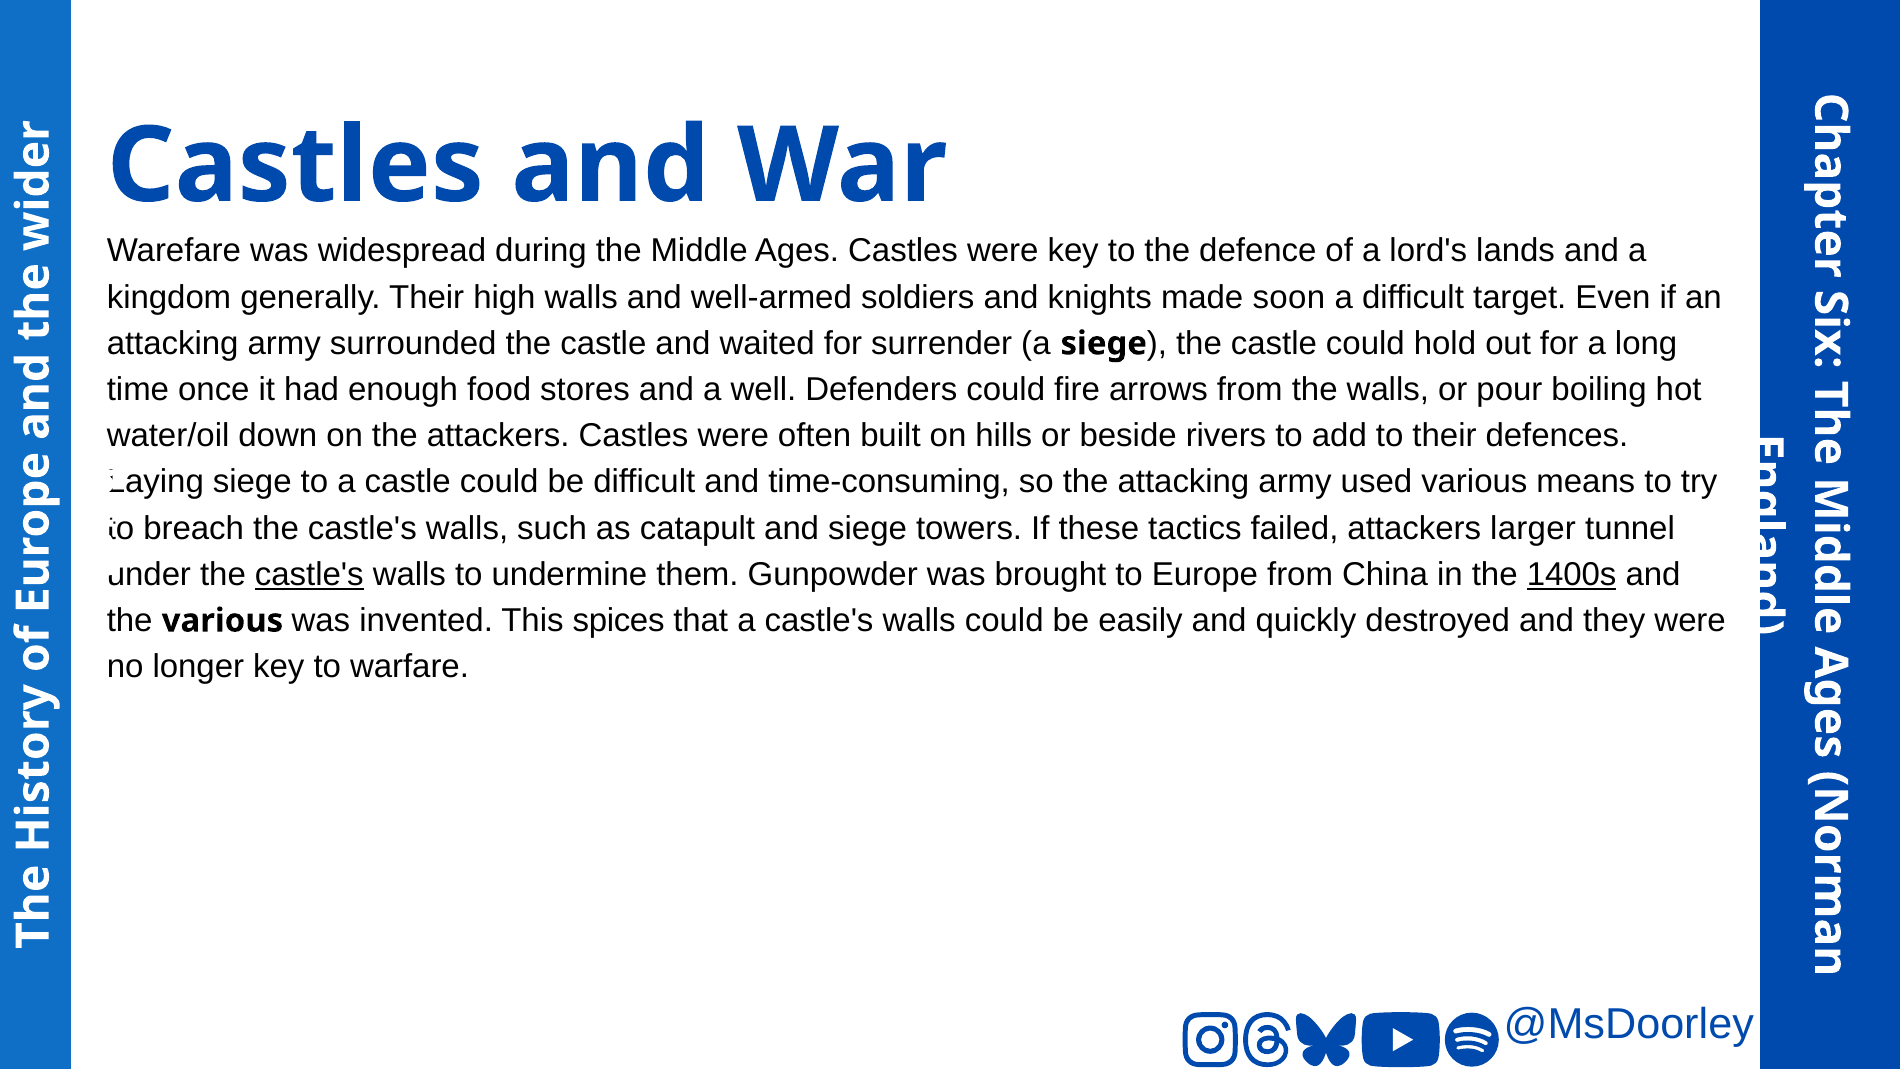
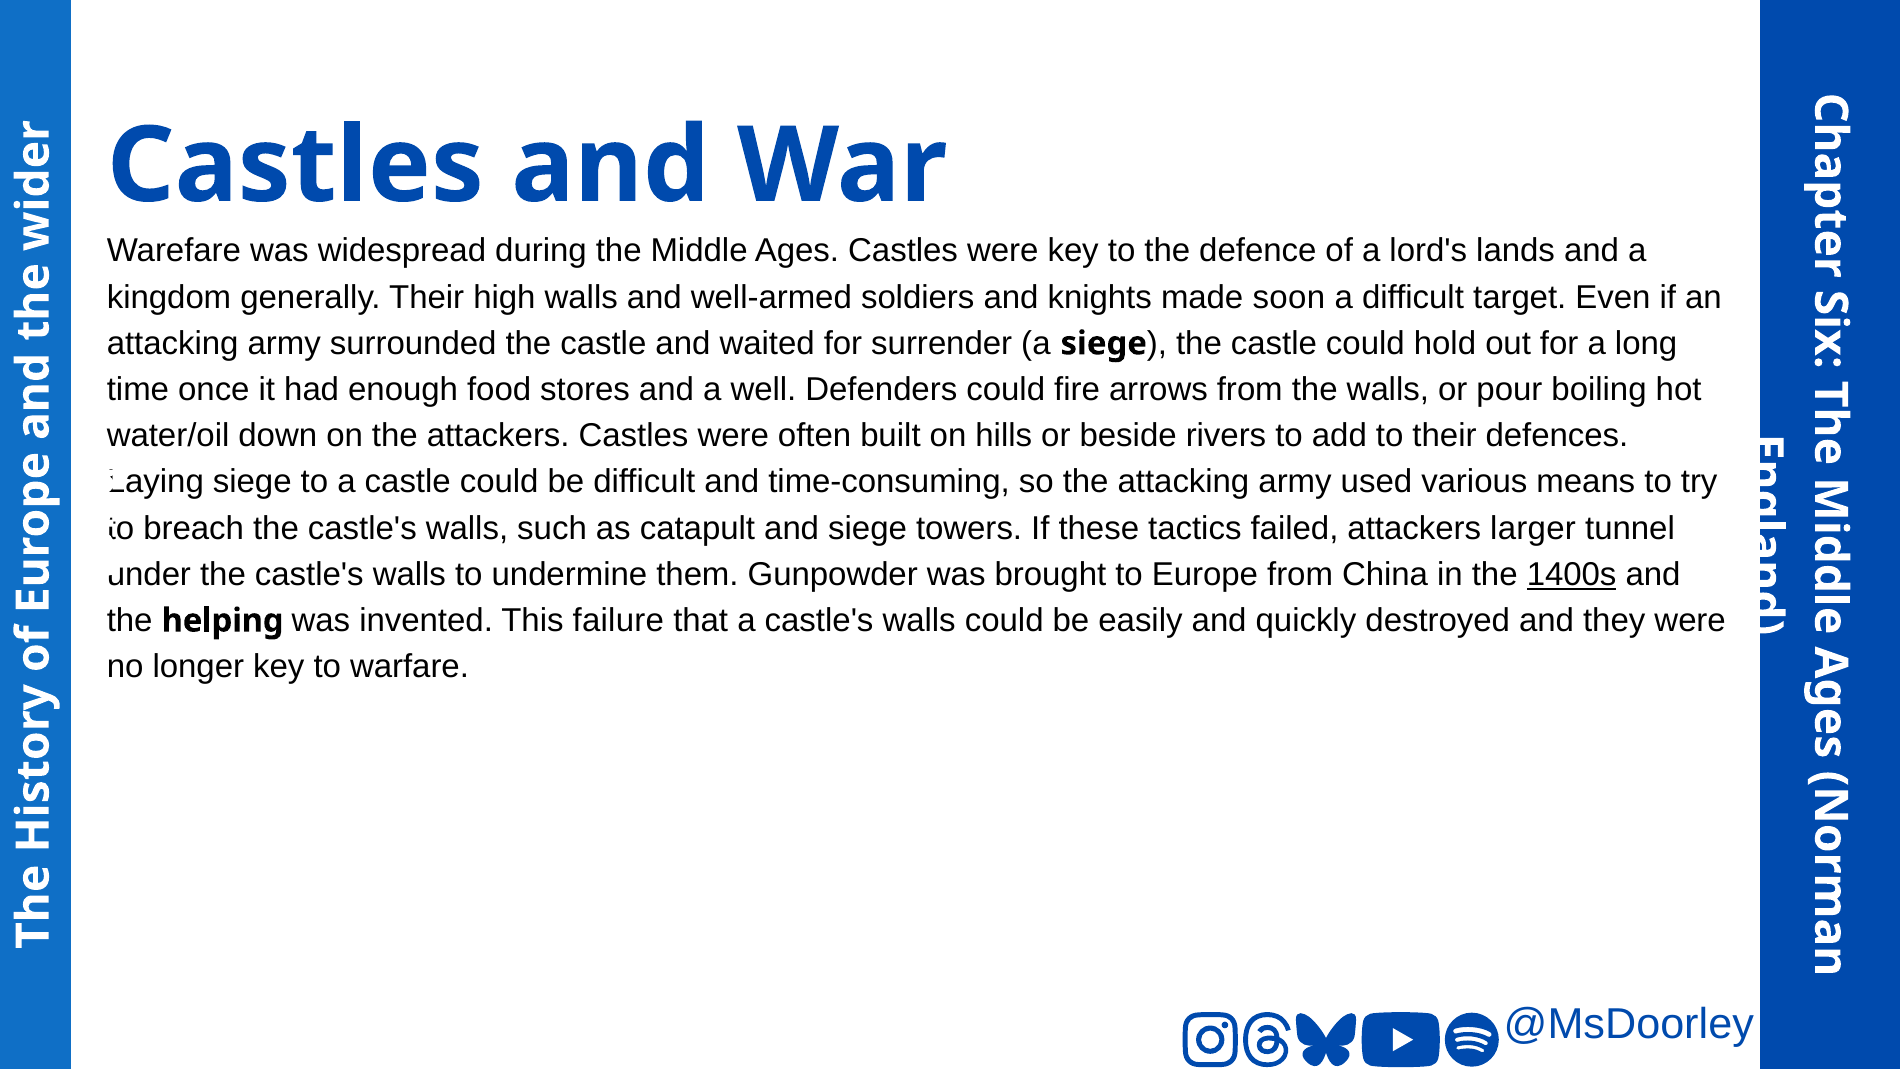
castle's underline: present -> none (309, 574)
the various: various -> helping (223, 621)
spices: spices -> failure (618, 621)
